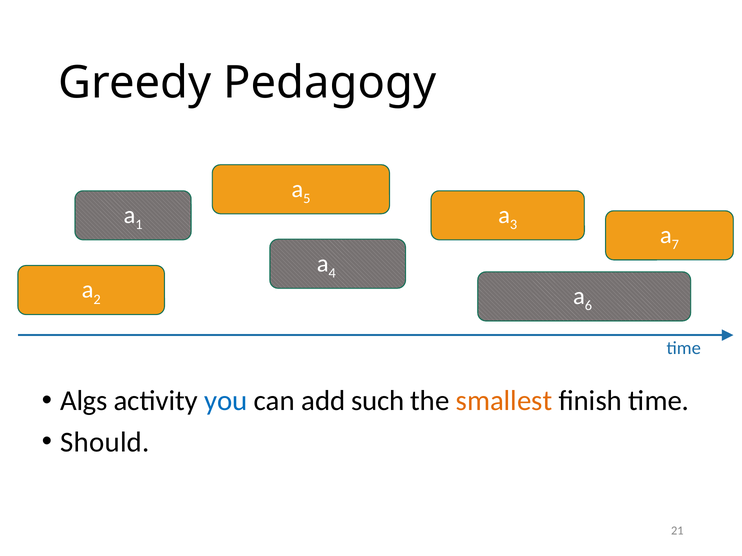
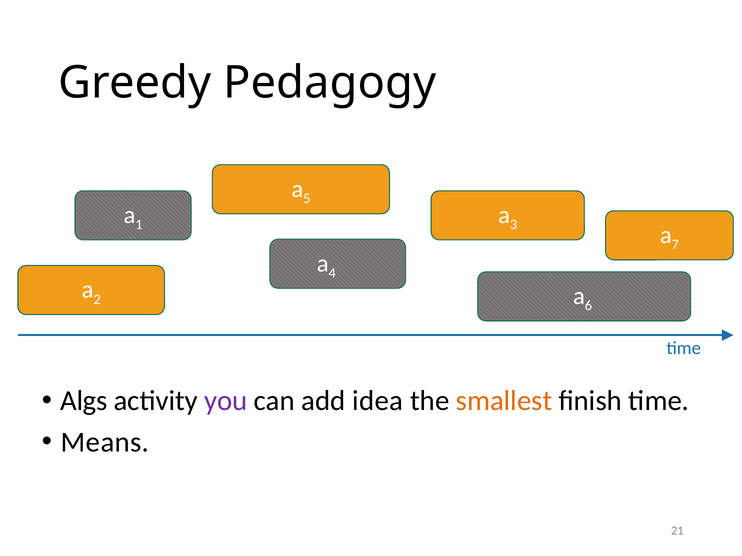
you colour: blue -> purple (226, 401)
such: such -> idea (378, 401)
Should: Should -> Means (105, 442)
